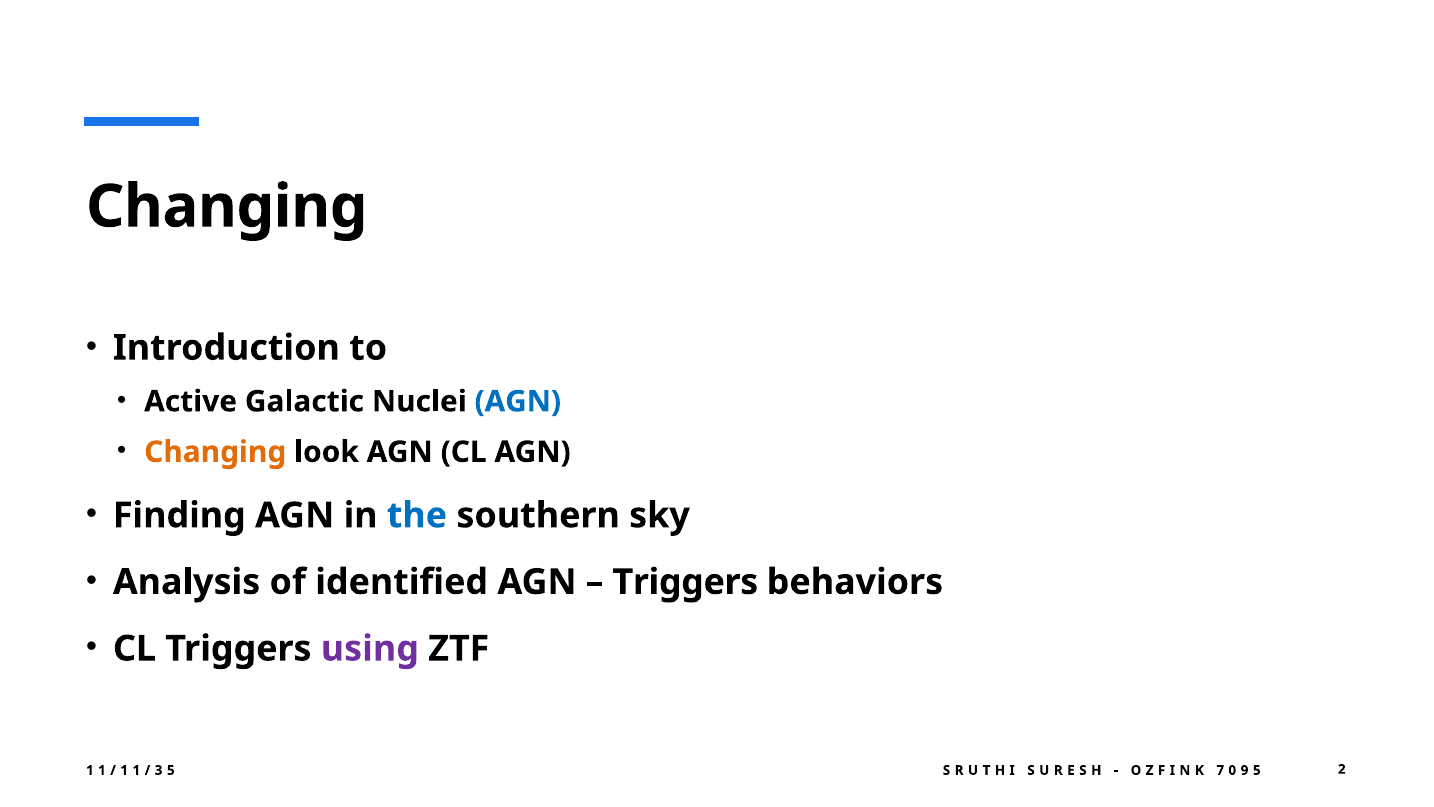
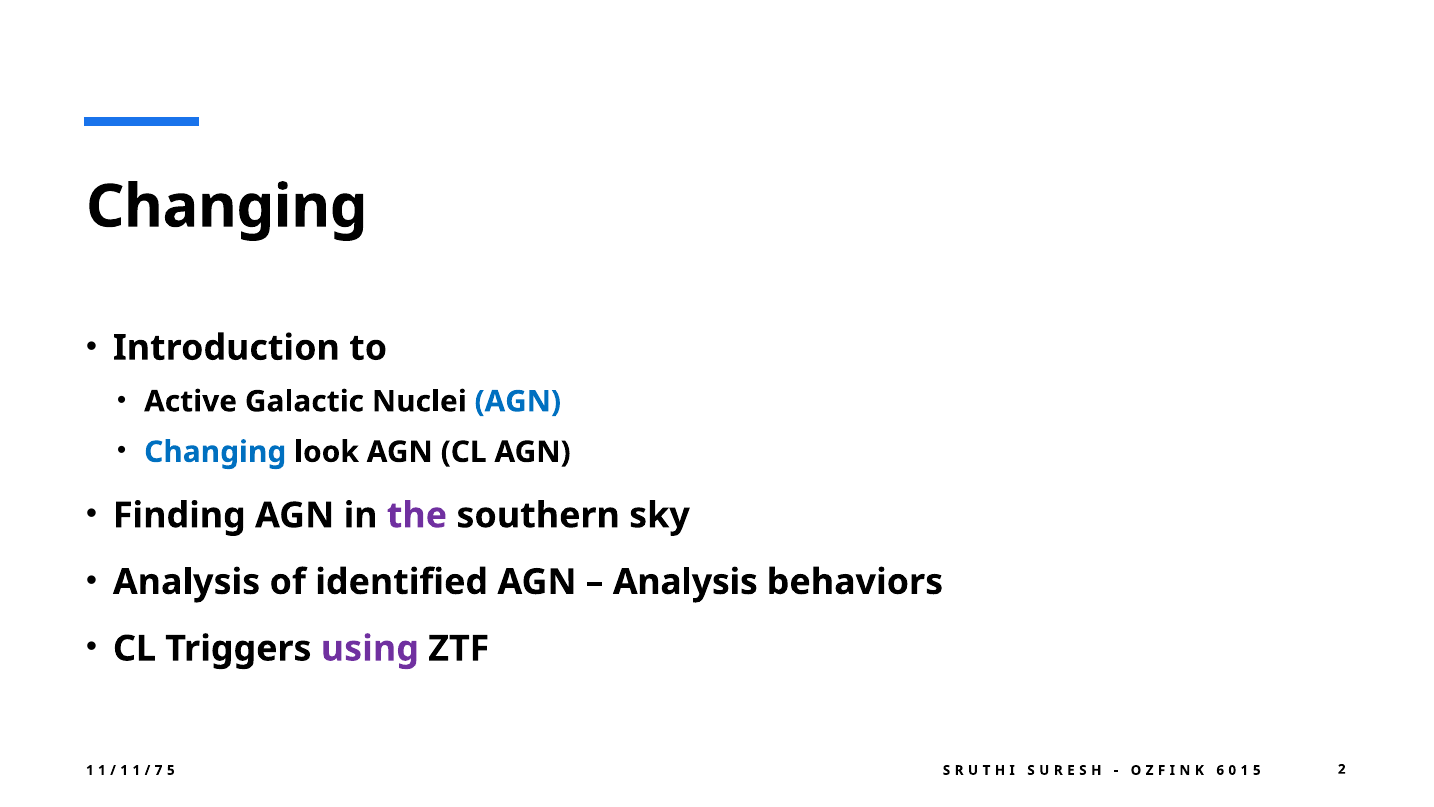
Changing colour: orange -> blue (215, 452)
the colour: blue -> purple (417, 515)
Triggers: Triggers -> Analysis (685, 582)
3: 3 -> 7 (159, 770)
7: 7 -> 6 (1220, 770)
9: 9 -> 1 (1245, 770)
